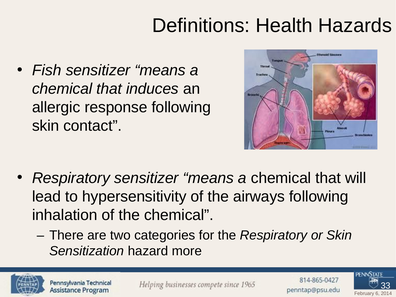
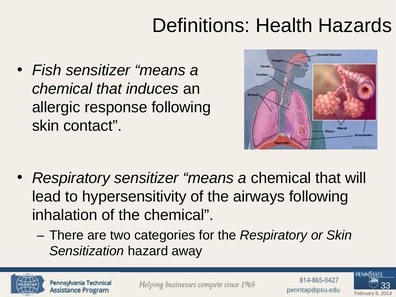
more: more -> away (187, 251)
